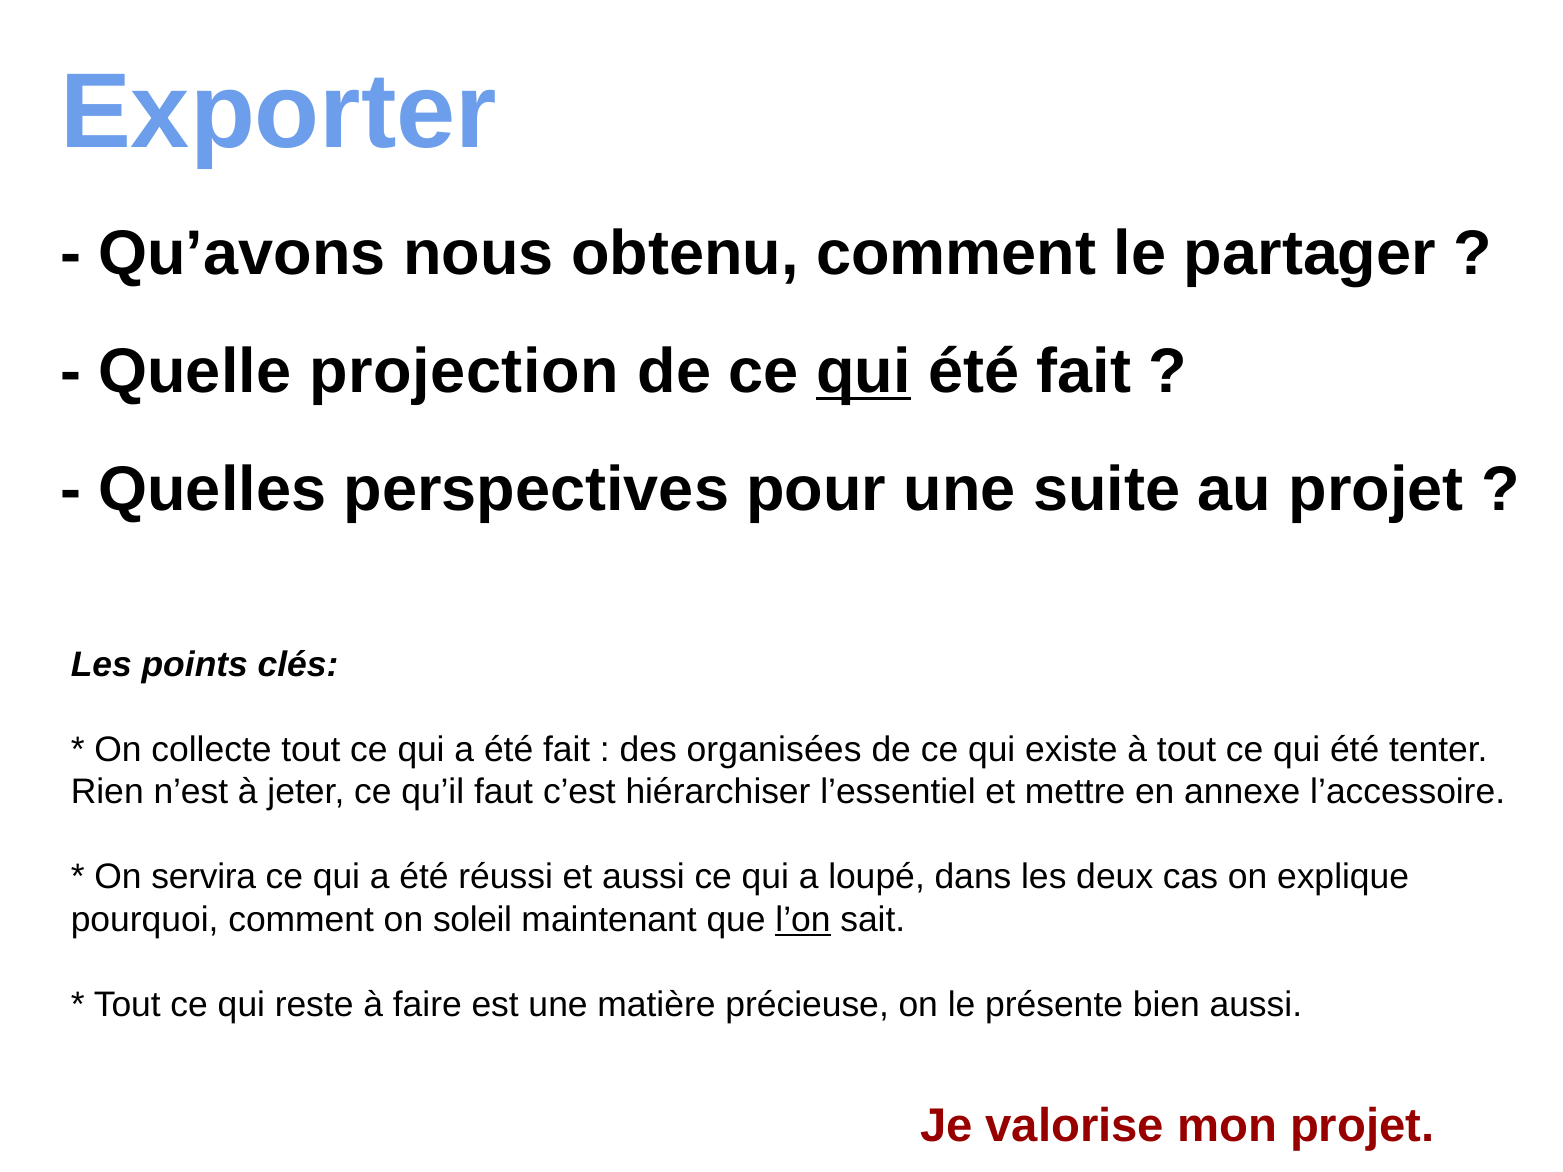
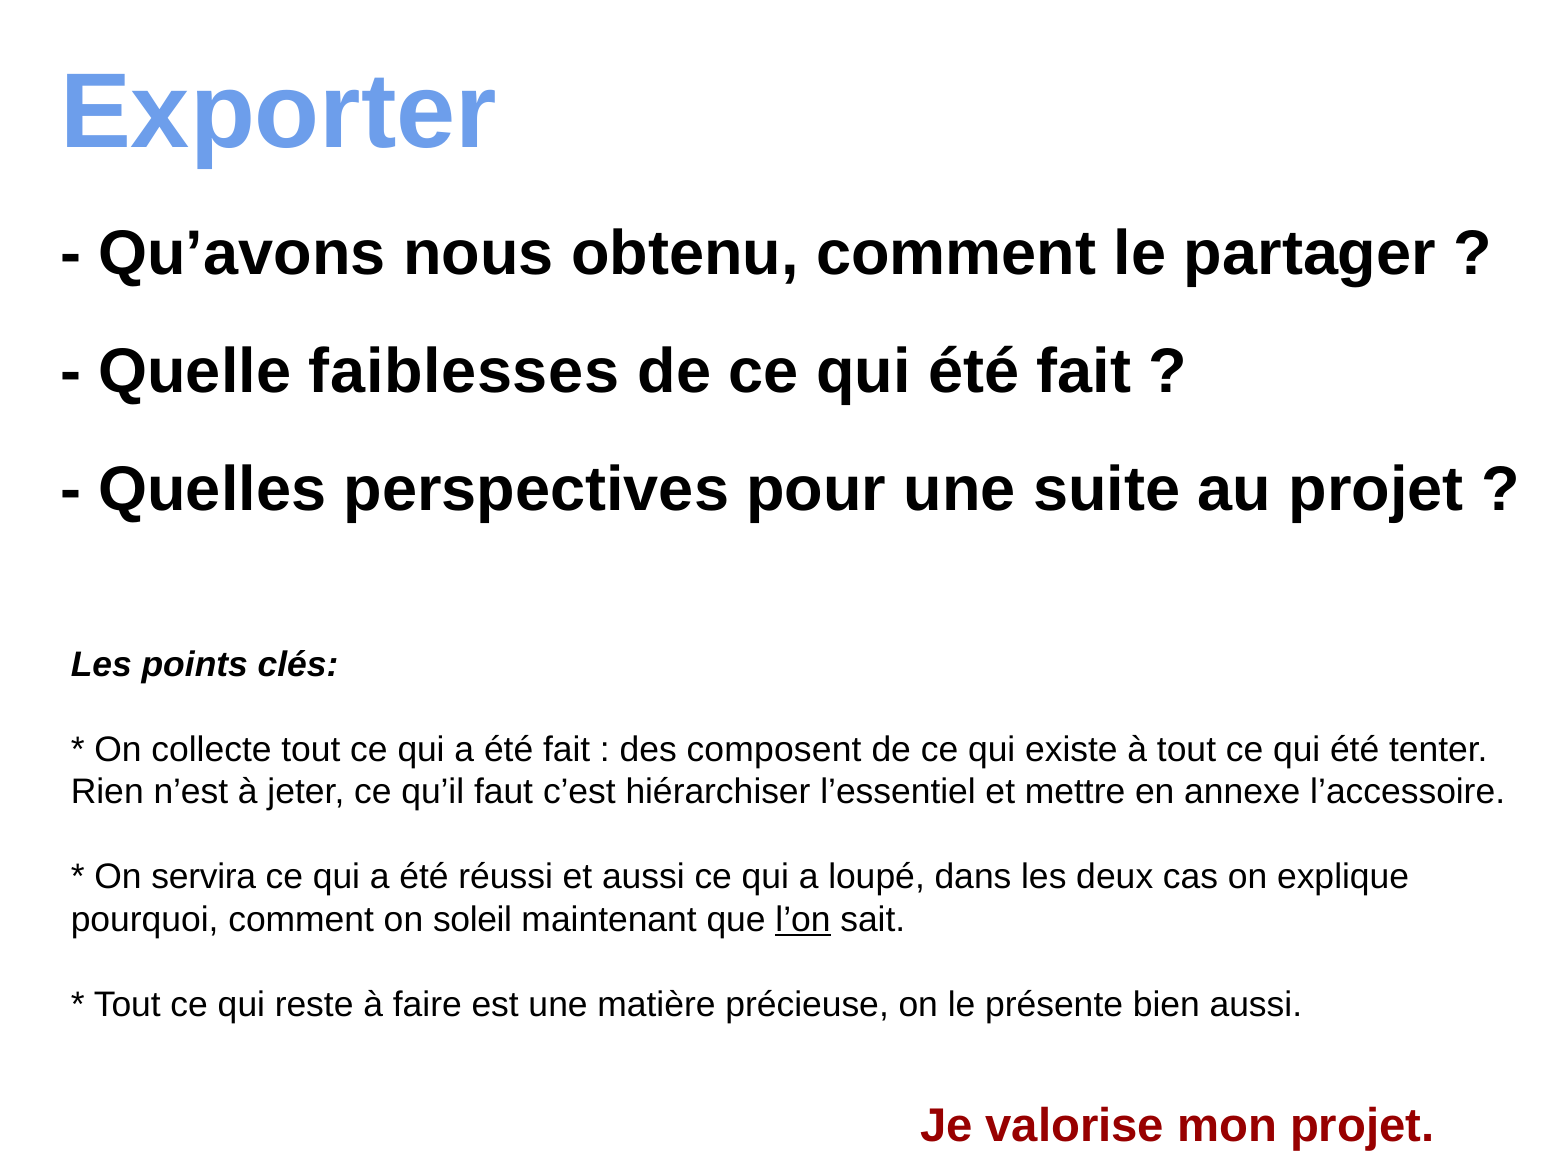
projection: projection -> faiblesses (464, 371)
qui underline: present -> none (864, 371)
organisées: organisées -> composent (774, 750)
